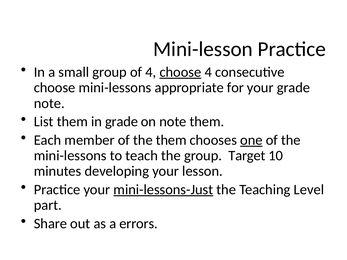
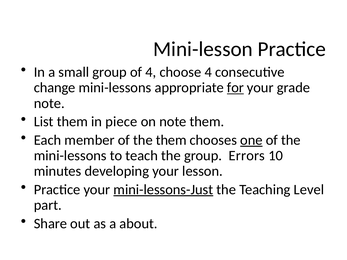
choose underline: present -> none (180, 72)
choose: choose -> change (55, 88)
for underline: none -> present (235, 88)
in grade: grade -> piece (121, 122)
Target: Target -> Errors (247, 156)
errors: errors -> about (139, 224)
